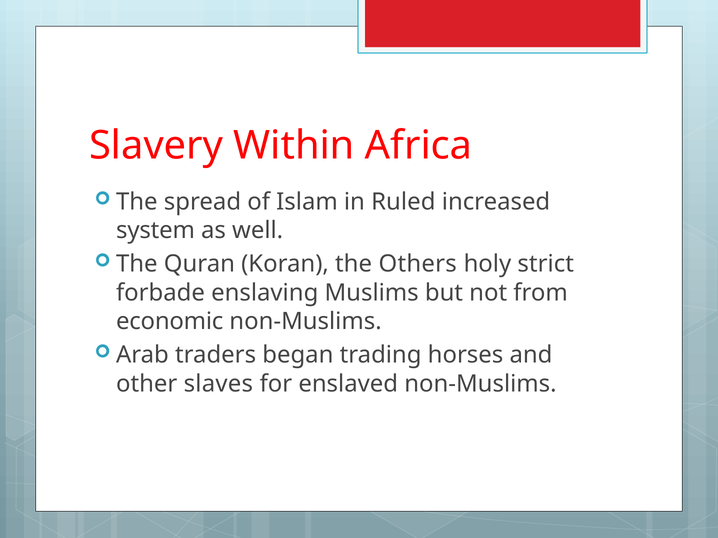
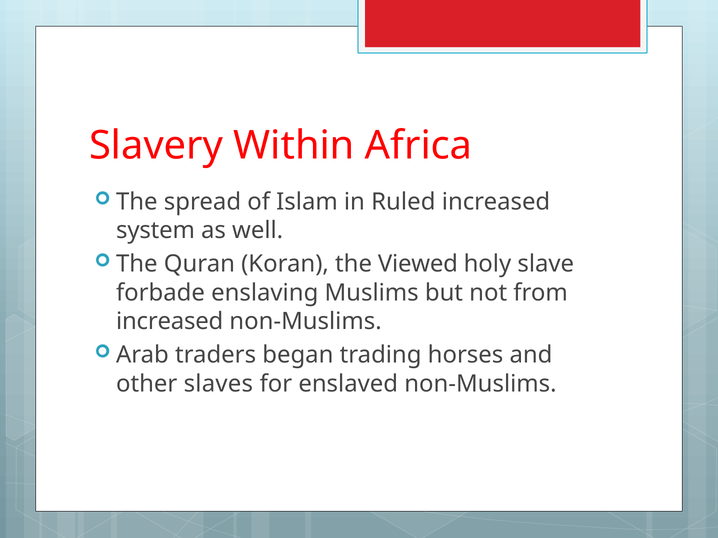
Others: Others -> Viewed (418, 264)
strict: strict -> slave (546, 264)
economic: economic -> increased (170, 322)
